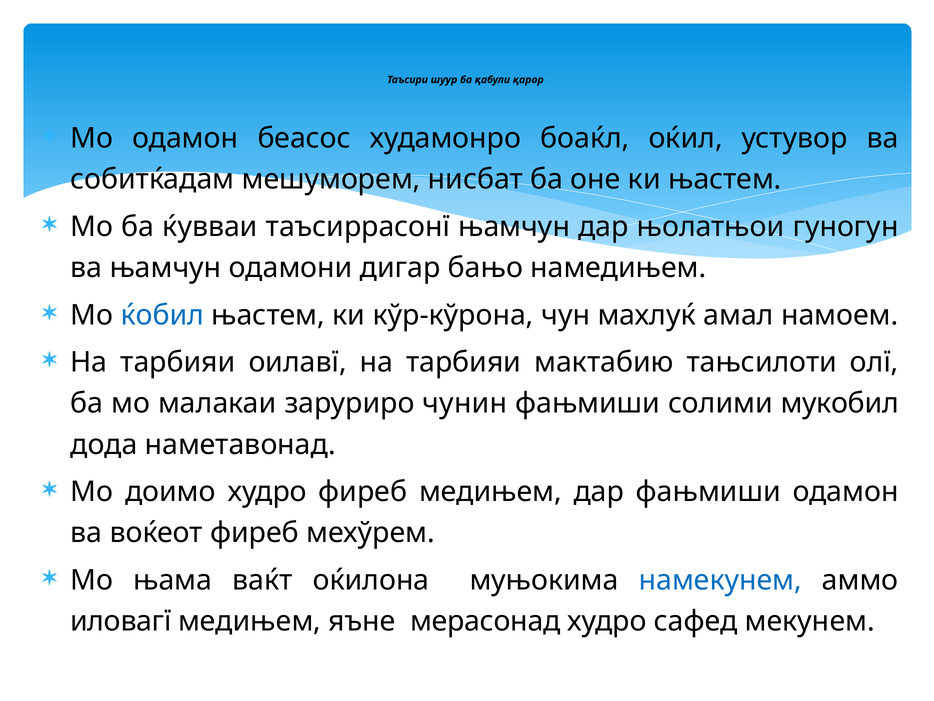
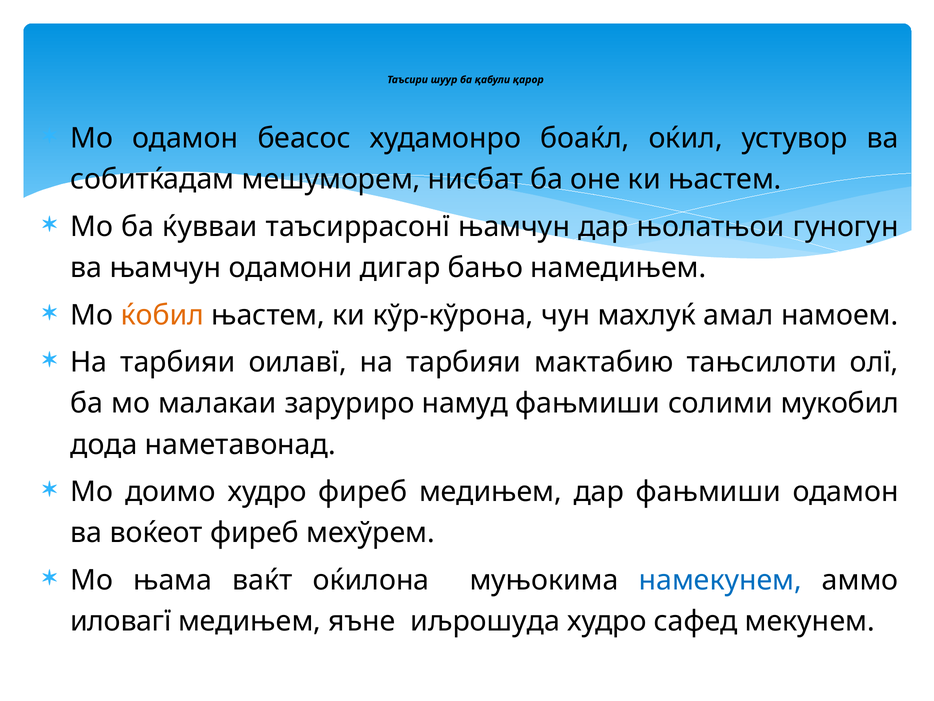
ќобил colour: blue -> orange (162, 315)
чунин: чунин -> намуд (465, 403)
мерасонад: мерасонад -> иљрошуда (485, 621)
